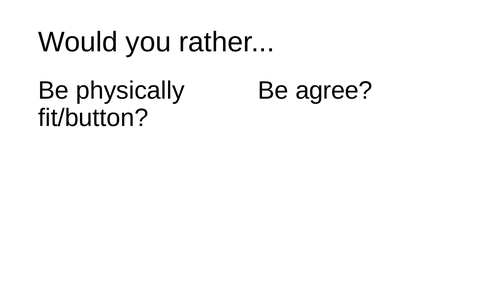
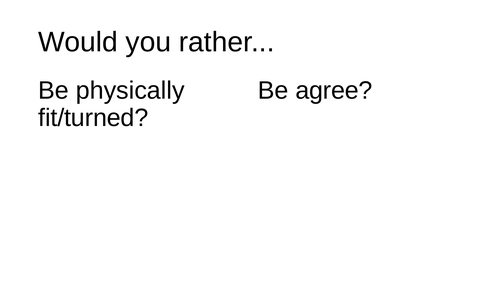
fit/button: fit/button -> fit/turned (93, 118)
